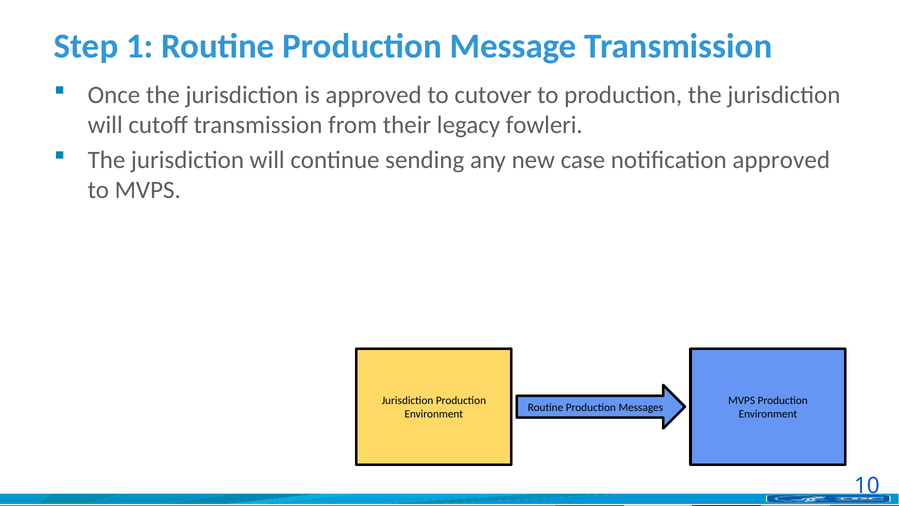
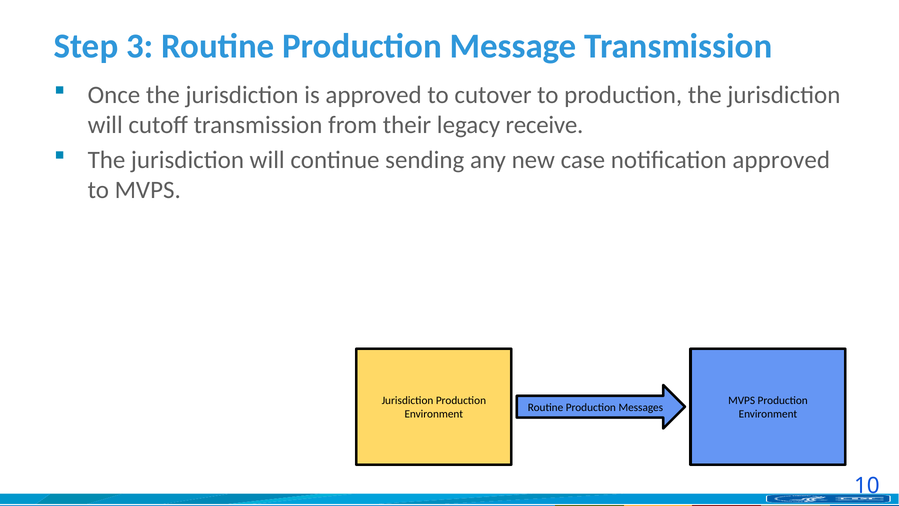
1: 1 -> 3 (140, 46)
fowleri: fowleri -> receive (544, 125)
